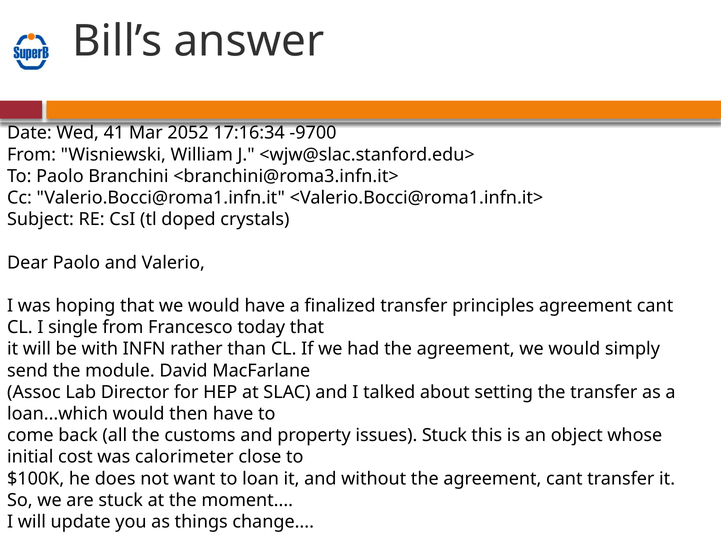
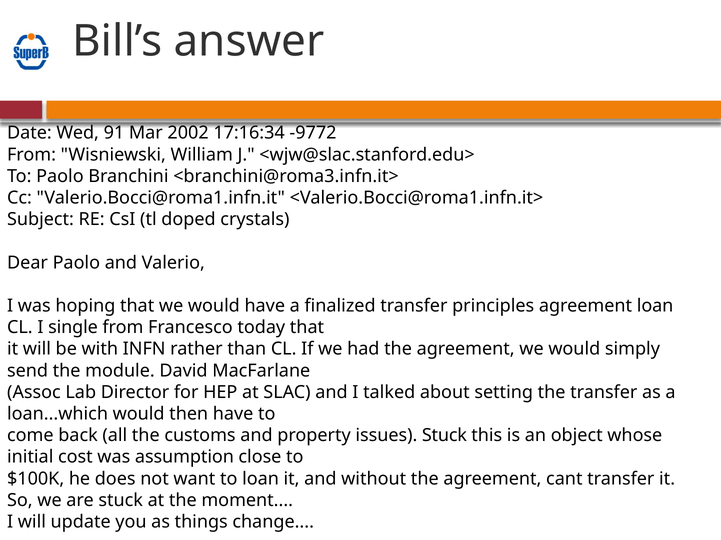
41: 41 -> 91 (114, 133)
2052: 2052 -> 2002 (188, 133)
-9700: -9700 -> -9772 (313, 133)
principles agreement cant: cant -> loan (655, 306)
calorimeter: calorimeter -> assumption (184, 458)
